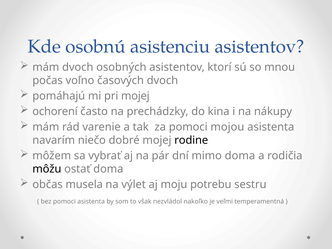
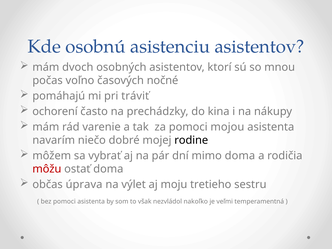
časových dvoch: dvoch -> nočné (163, 80)
pri mojej: mojej -> tráviť (135, 96)
môžu colour: black -> red (47, 169)
musela: musela -> úprava (84, 184)
potrebu: potrebu -> tretieho (211, 184)
